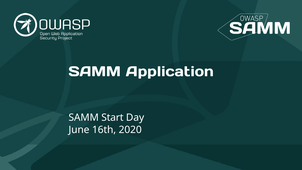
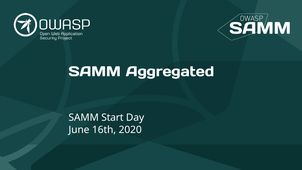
Application: Application -> Aggregated (170, 72)
